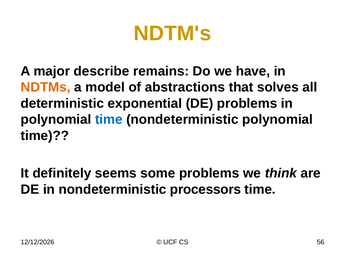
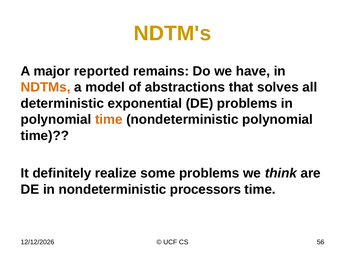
describe: describe -> reported (102, 71)
time colour: blue -> orange (109, 119)
seems: seems -> realize (116, 173)
